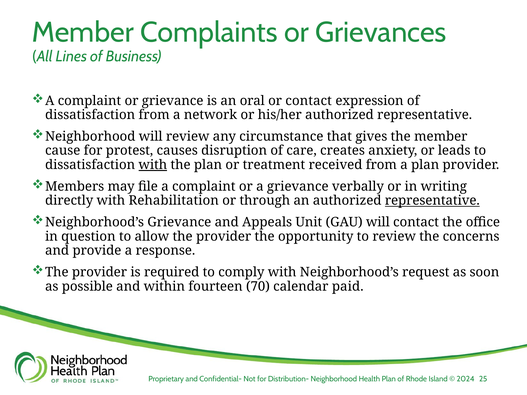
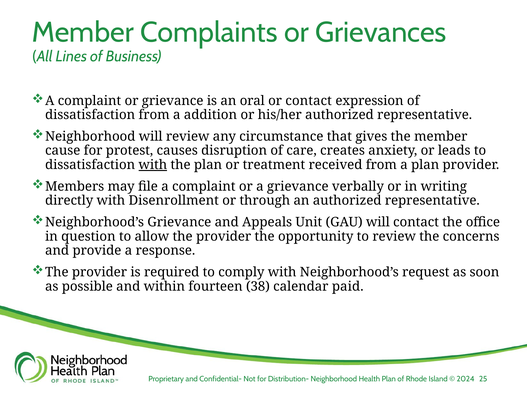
network: network -> addition (210, 115)
Rehabilitation: Rehabilitation -> Disenrollment (174, 201)
representative underline: present -> none (432, 201)
70: 70 -> 38 (258, 287)
